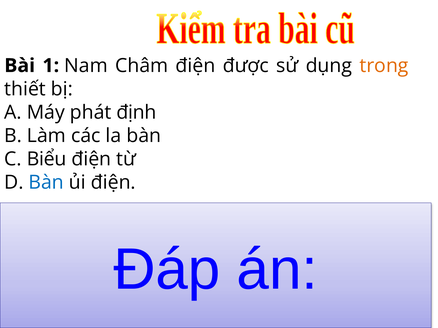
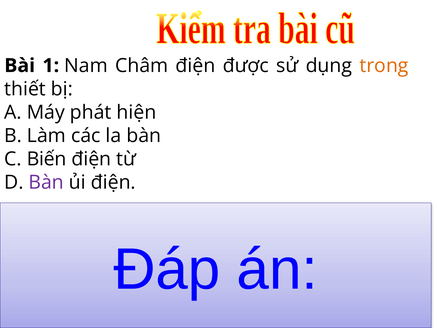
định: định -> hiện (136, 112)
Biểu: Biểu -> Biến (47, 159)
Bàn colour: blue -> purple (46, 183)
